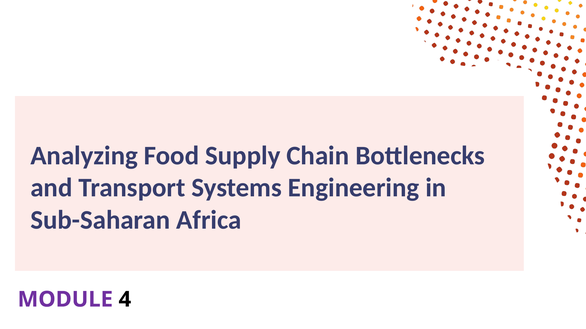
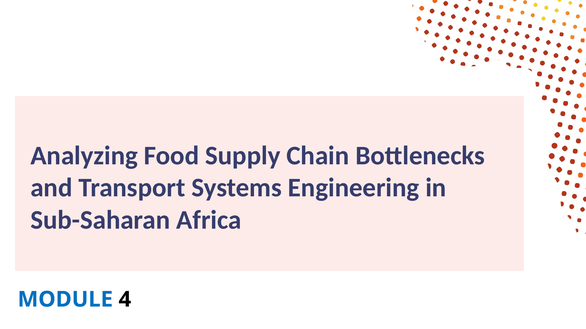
MODULE colour: purple -> blue (65, 300)
